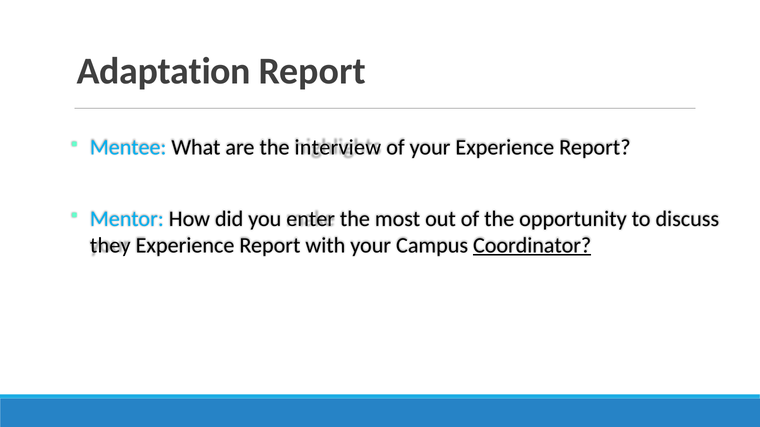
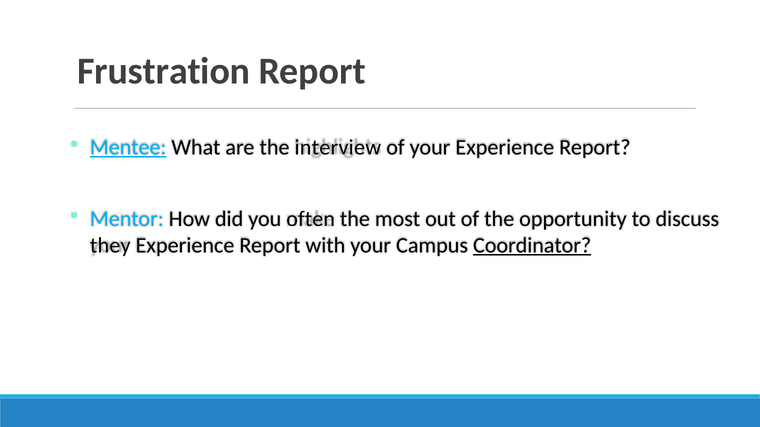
Adaptation: Adaptation -> Frustration (164, 71)
Mentee underline: none -> present (128, 148)
enter: enter -> often (311, 219)
